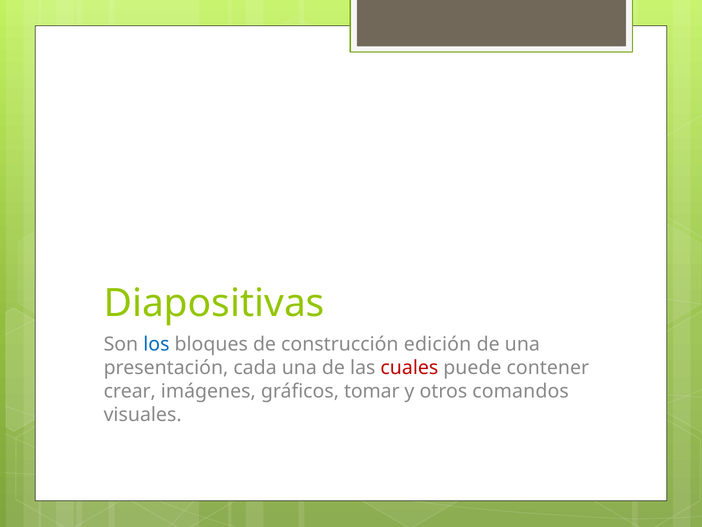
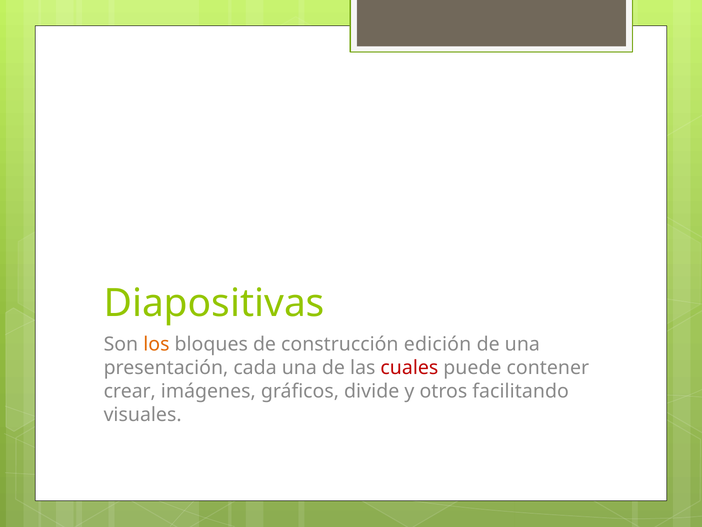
los colour: blue -> orange (156, 344)
tomar: tomar -> divide (372, 391)
comandos: comandos -> facilitando (521, 391)
